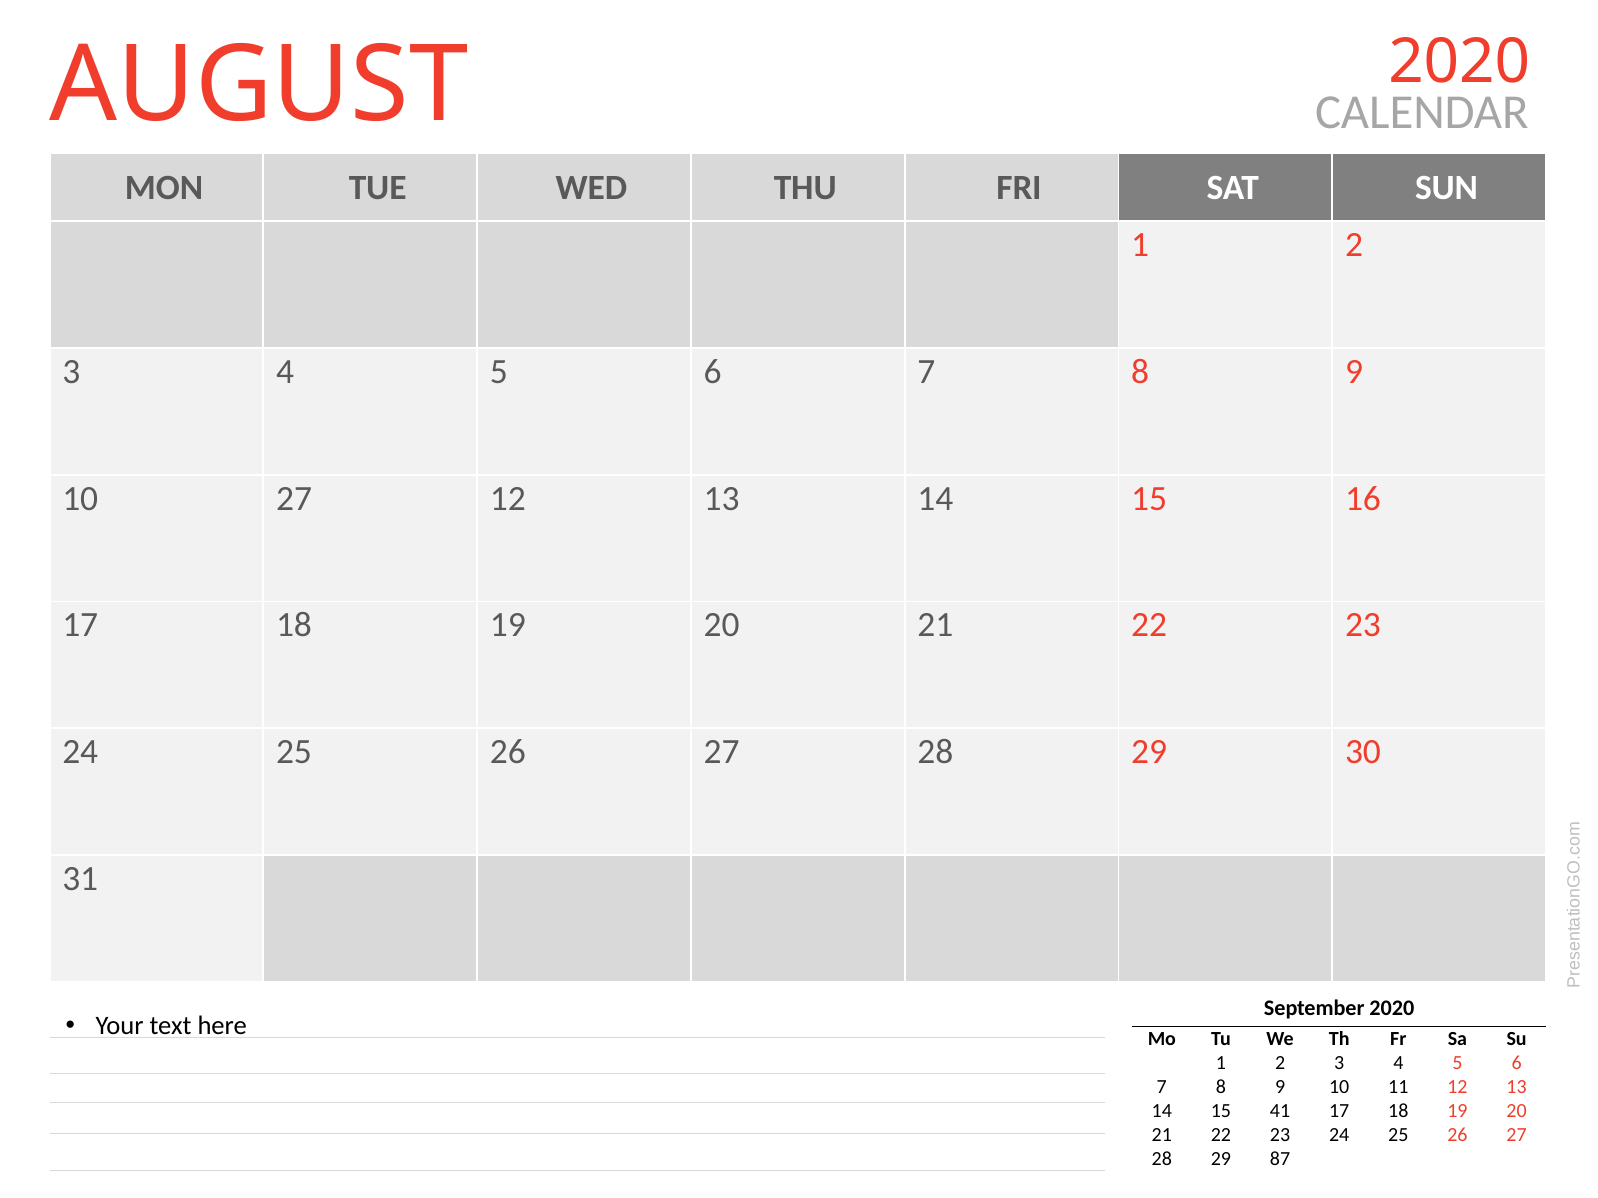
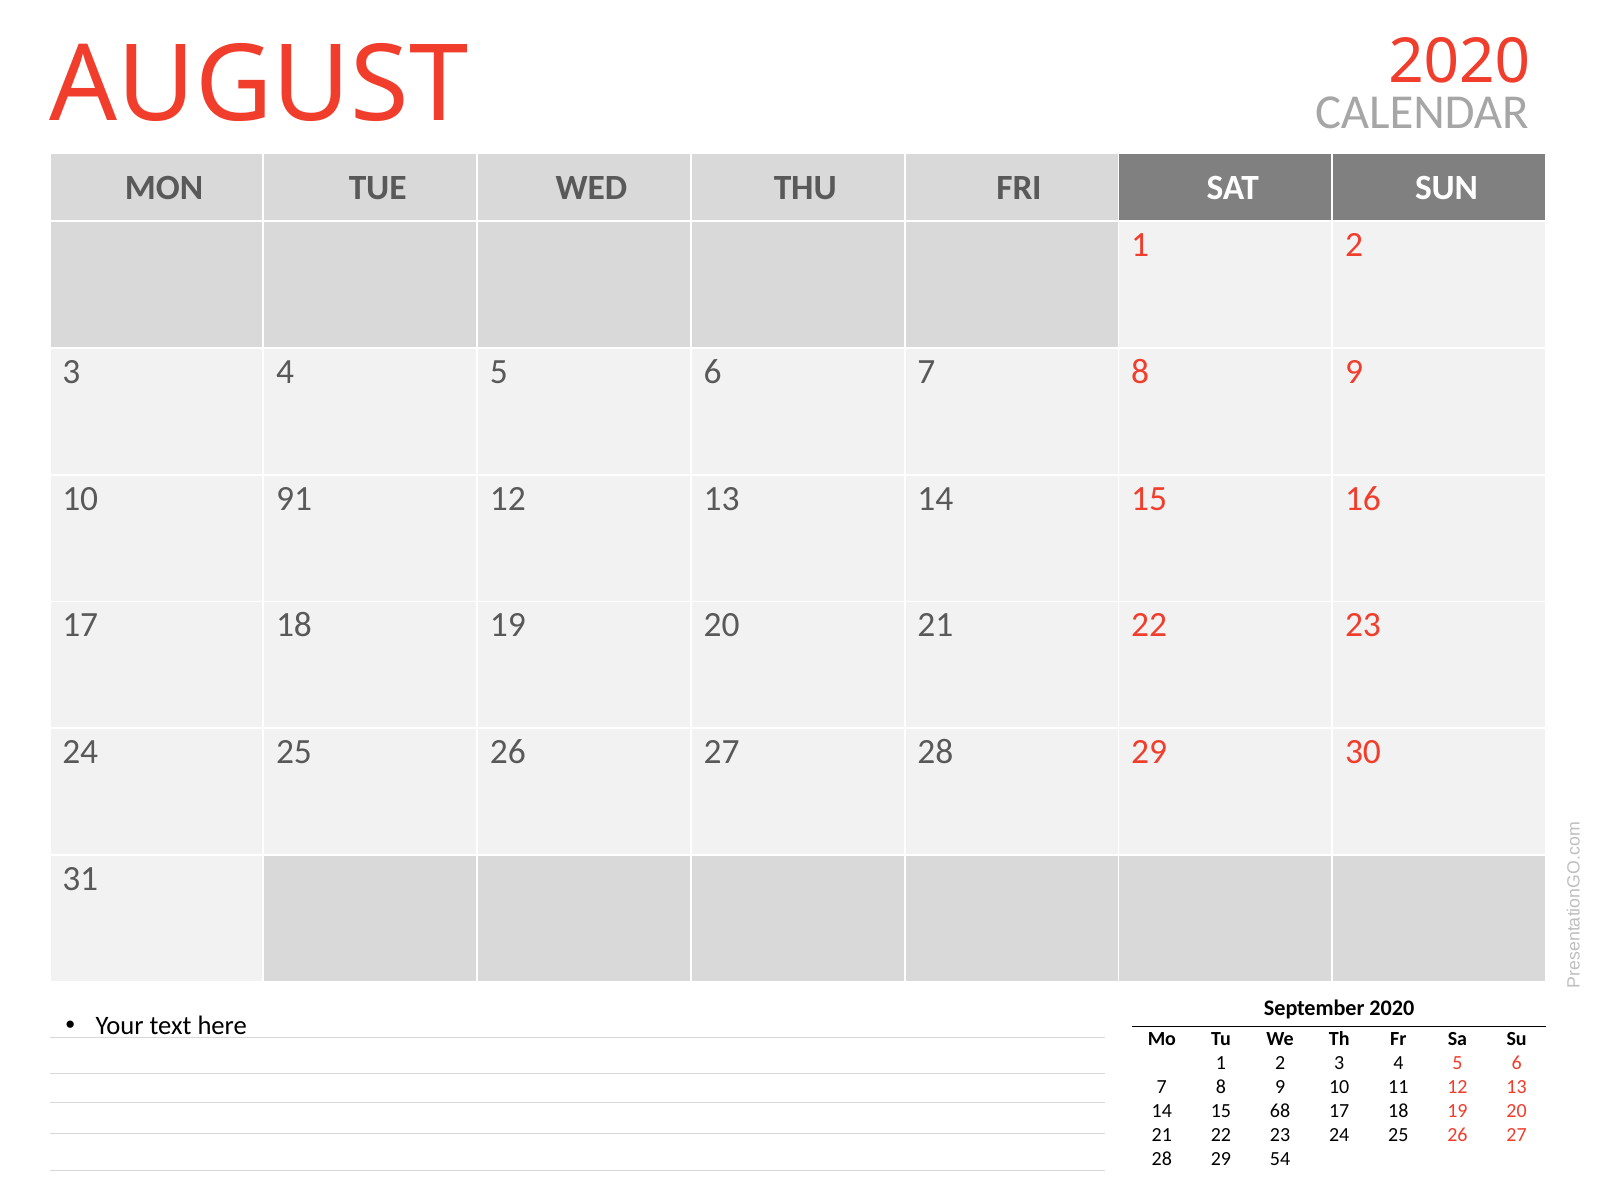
10 27: 27 -> 91 (294, 499)
41: 41 -> 68 (1280, 1112)
87: 87 -> 54 (1280, 1160)
